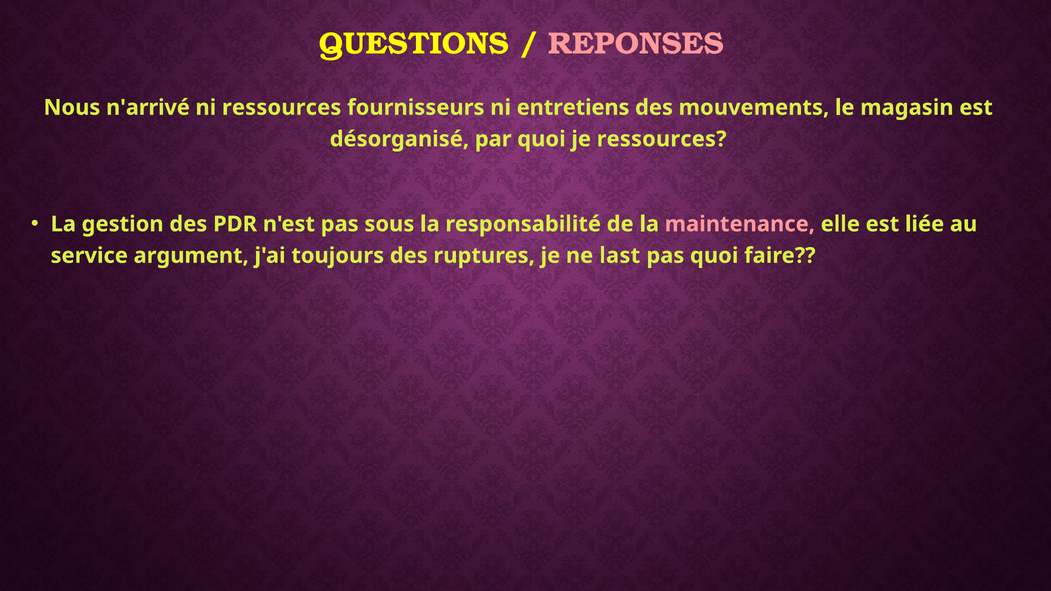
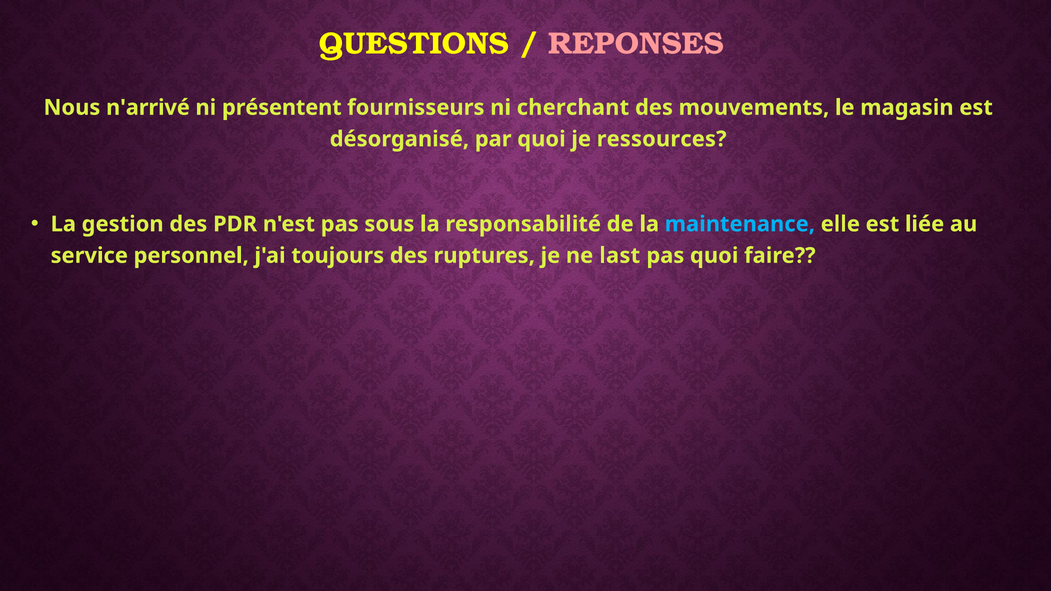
ni ressources: ressources -> présentent (282, 108)
entretiens: entretiens -> cherchant (573, 108)
maintenance colour: pink -> light blue (740, 224)
argument: argument -> personnel (191, 256)
